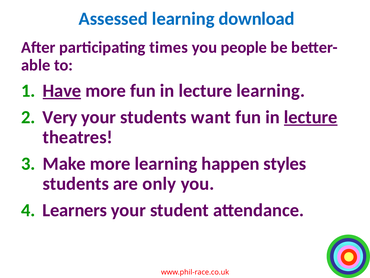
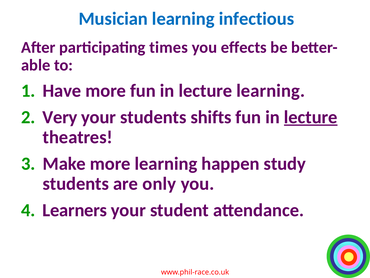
Assessed: Assessed -> Musician (113, 19)
download: download -> infectious (256, 19)
people: people -> effects (244, 47)
Have underline: present -> none (62, 91)
want: want -> shifts (211, 117)
styles: styles -> study (285, 163)
